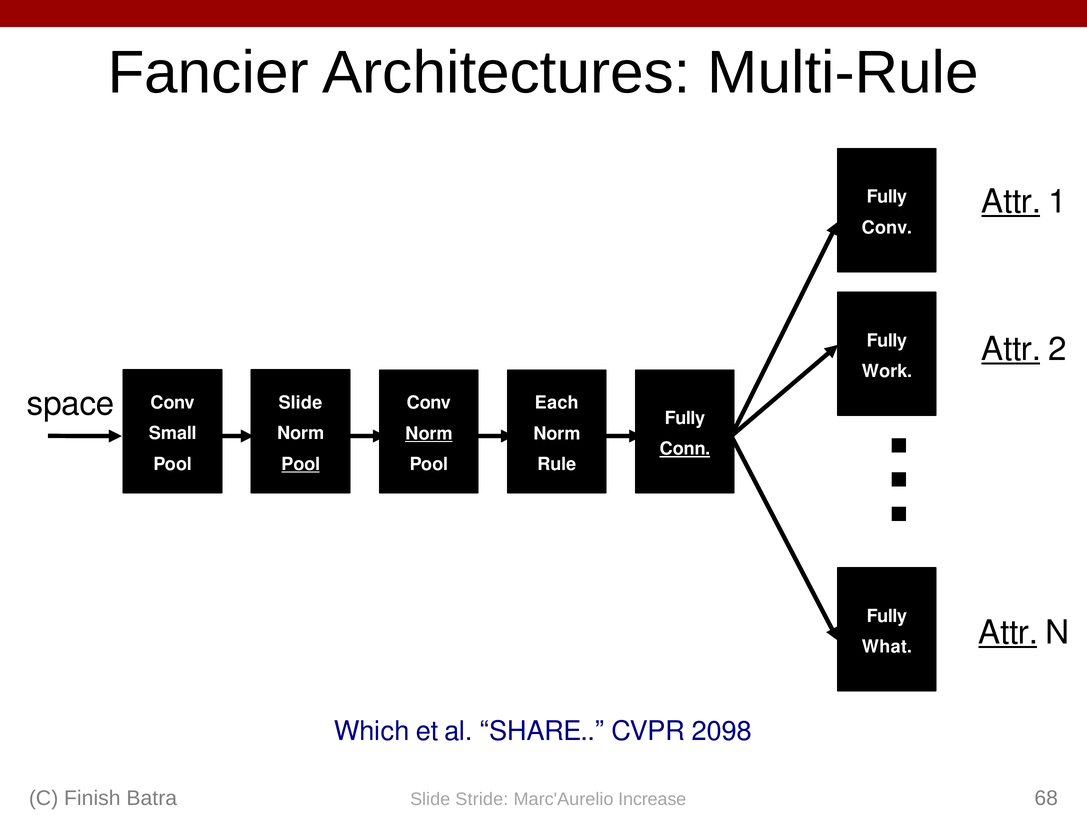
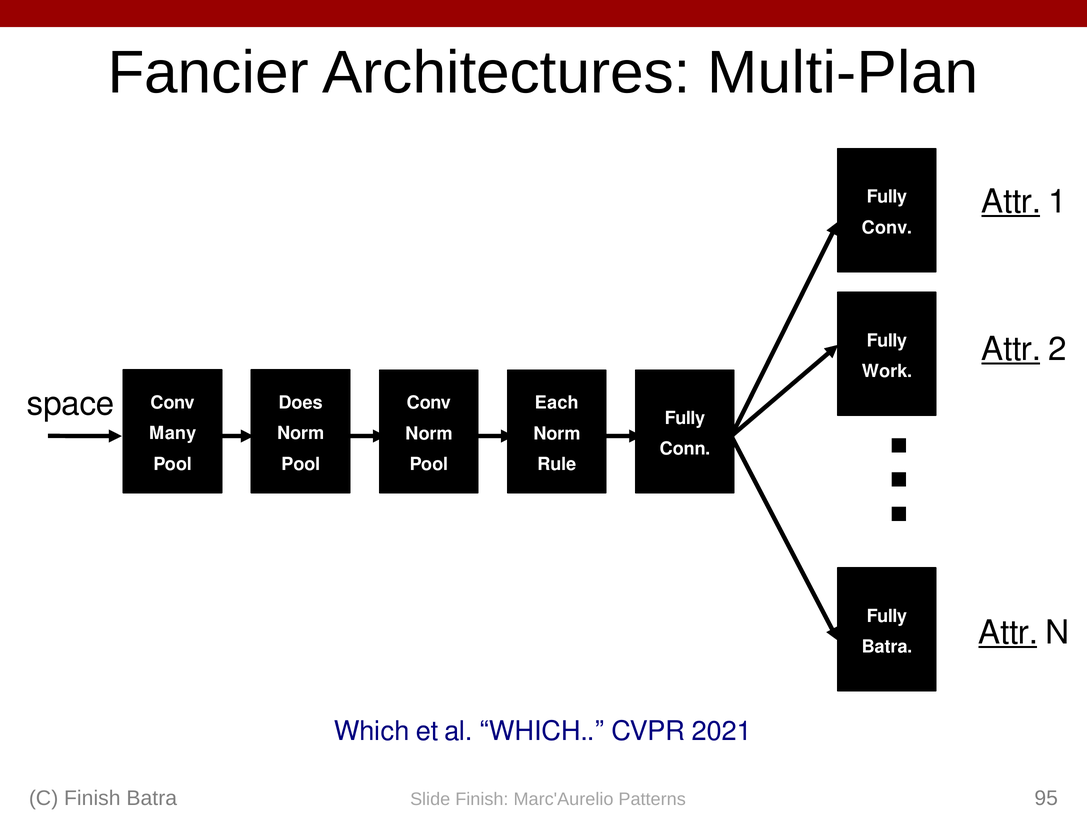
Multi-Rule: Multi-Rule -> Multi-Plan (843, 73)
Slide: Slide -> Does (301, 403)
Small: Small -> Many (172, 433)
Norm underline: present -> none (429, 434)
Conn underline: present -> none (685, 449)
Pool underline: present -> none (301, 464)
What: What -> Batra (887, 647)
al SHARE: SHARE -> WHICH (542, 731)
2098: 2098 -> 2021 (722, 731)
68: 68 -> 95 (1046, 799)
Slide Stride: Stride -> Finish (482, 799)
Increase: Increase -> Patterns (652, 799)
